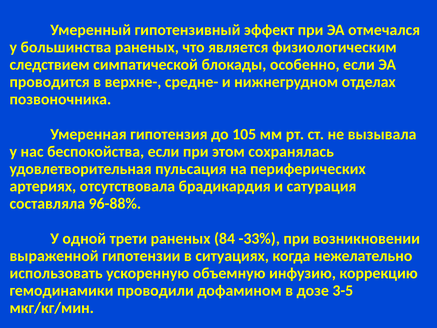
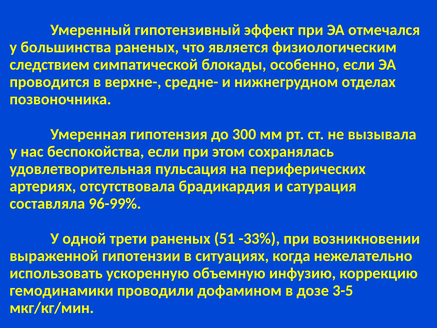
105: 105 -> 300 (244, 134)
96-88%: 96-88% -> 96-99% (115, 204)
84: 84 -> 51 (225, 238)
